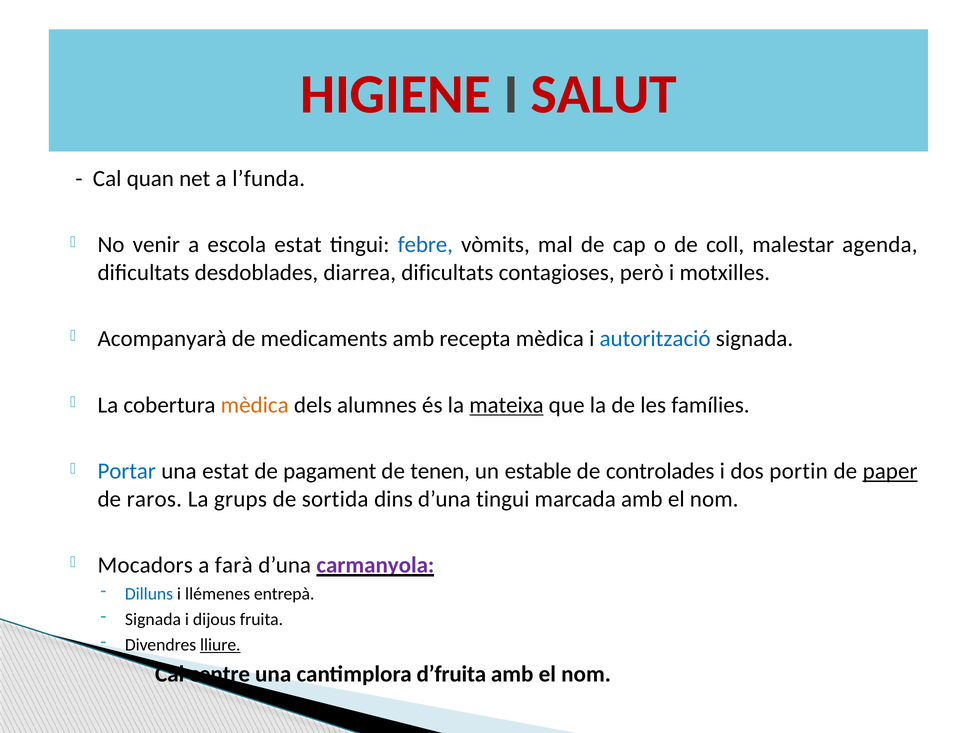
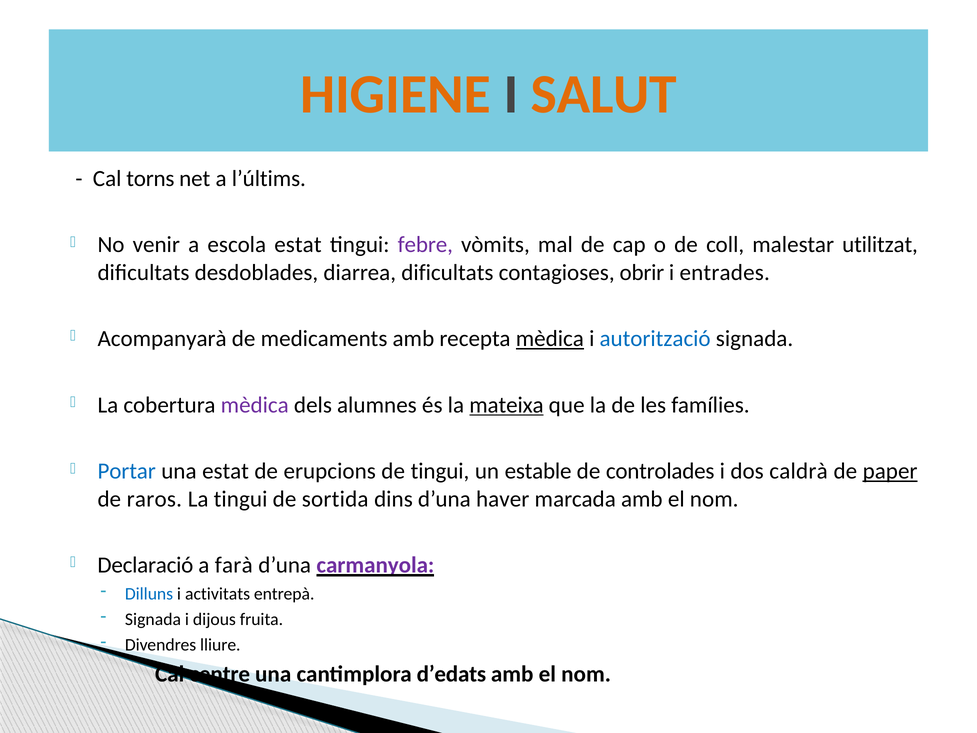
HIGIENE colour: red -> orange (396, 94)
SALUT colour: red -> orange (604, 94)
quan: quan -> torns (150, 179)
l’funda: l’funda -> l’últims (269, 179)
febre colour: blue -> purple (425, 245)
agenda: agenda -> utilitzat (880, 245)
però: però -> obrir (642, 272)
motxilles: motxilles -> entrades (725, 272)
mèdica underline: none -> present (550, 339)
mèdica colour: orange -> purple (255, 405)
pagament: pagament -> erupcions (330, 471)
de tenen: tenen -> tingui (440, 471)
portin: portin -> caldrà (799, 471)
La grups: grups -> tingui (241, 499)
d’una tingui: tingui -> haver (503, 499)
Mocadors: Mocadors -> Declaració (145, 565)
llémenes: llémenes -> activitats (218, 594)
lliure underline: present -> none (220, 645)
d’fruita: d’fruita -> d’edats (451, 674)
